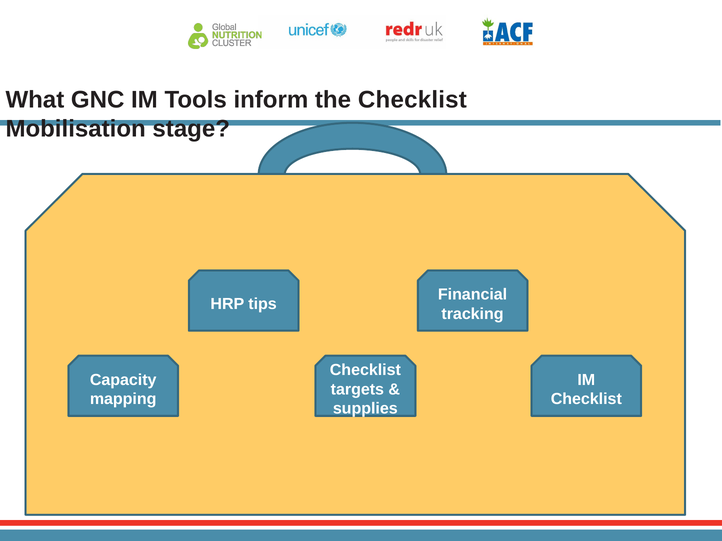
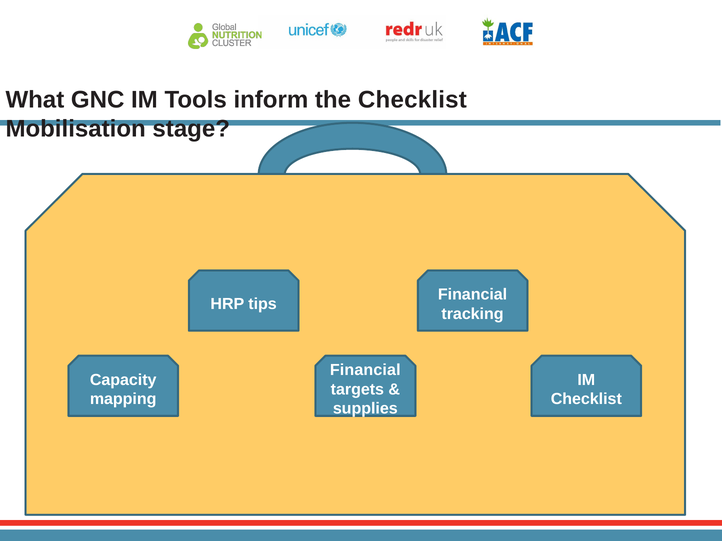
Checklist: Checklist -> Financial (365, 370)
